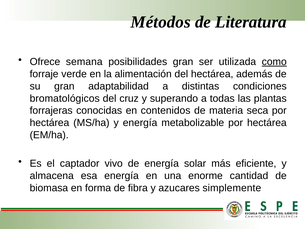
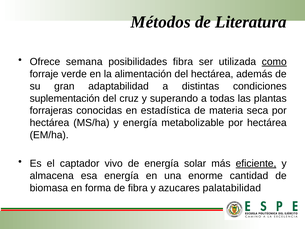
posibilidades gran: gran -> fibra (183, 62)
bromatológicos: bromatológicos -> suplementación (65, 98)
contenidos: contenidos -> estadística (166, 110)
eficiente underline: none -> present (256, 163)
simplemente: simplemente -> palatabilidad (232, 188)
